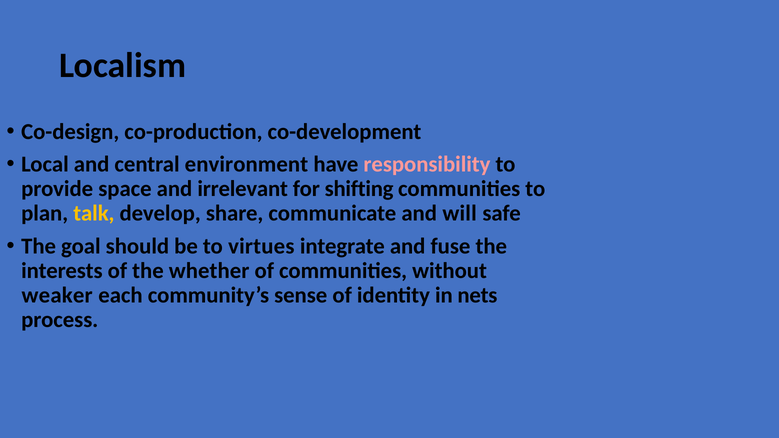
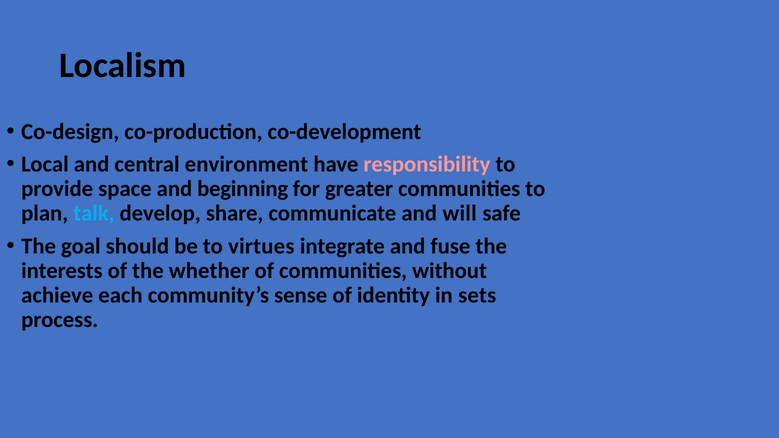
irrelevant: irrelevant -> beginning (243, 189)
shifting: shifting -> greater (359, 189)
talk colour: yellow -> light blue (94, 213)
weaker: weaker -> achieve (57, 295)
nets: nets -> sets (477, 295)
